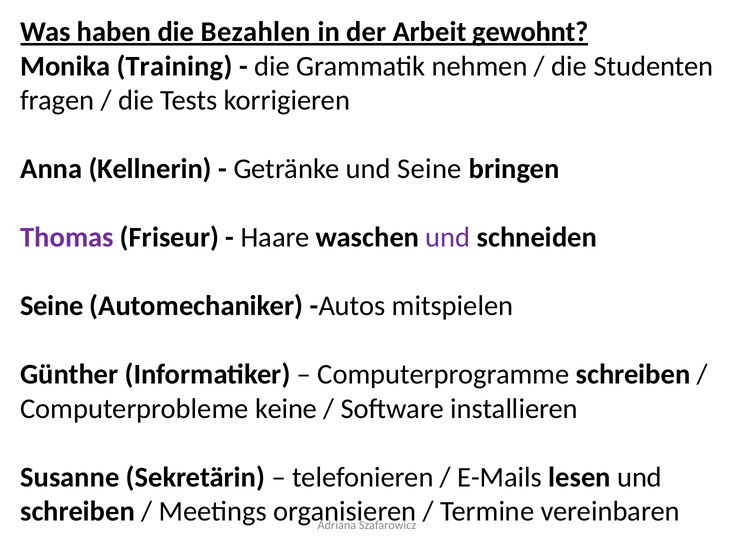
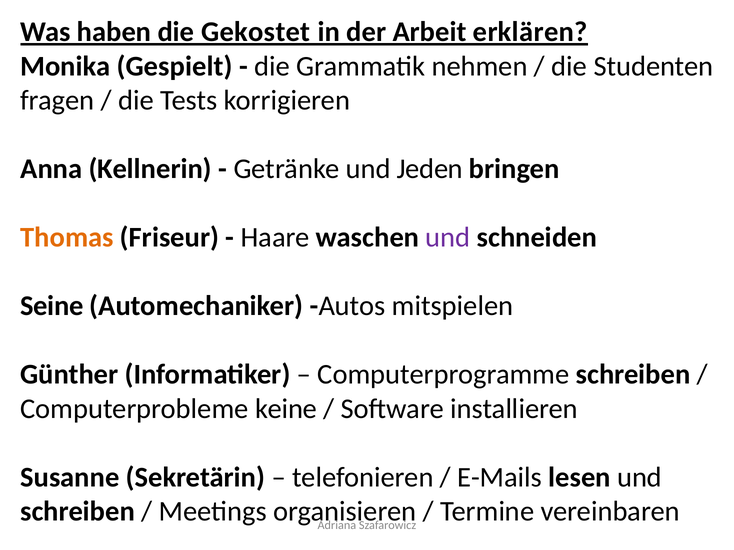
Bezahlen: Bezahlen -> Gekostet (256, 32)
gewohnt: gewohnt -> erklären (530, 32)
Training: Training -> Gespielt (175, 66)
und Seine: Seine -> Jeden (430, 169)
Thomas colour: purple -> orange (67, 238)
